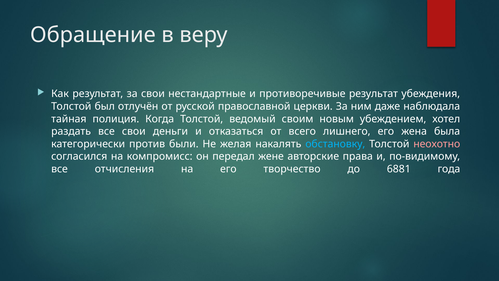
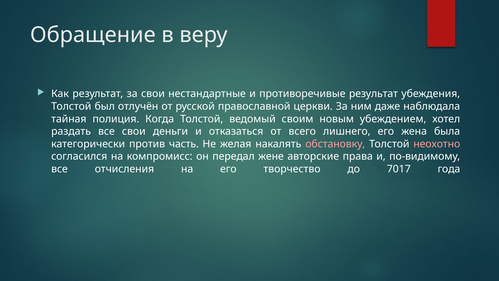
были: были -> часть (184, 144)
обстановку colour: light blue -> pink (335, 144)
6881: 6881 -> 7017 (399, 169)
